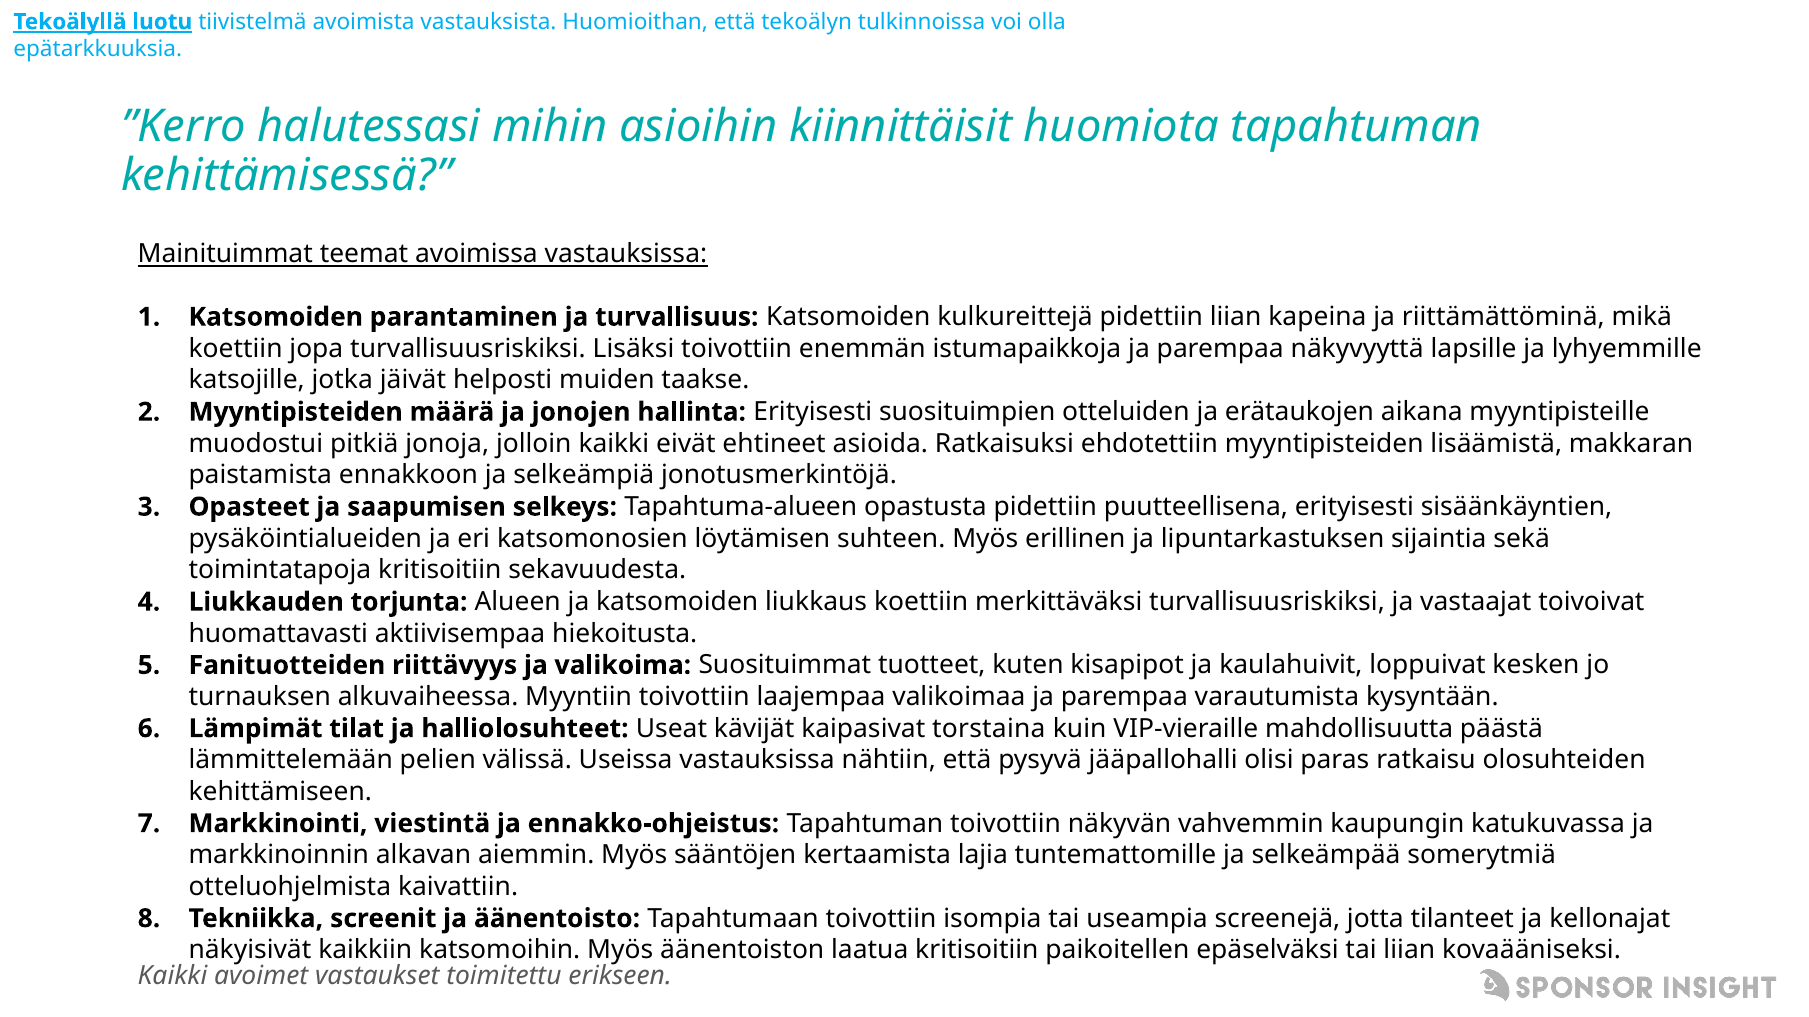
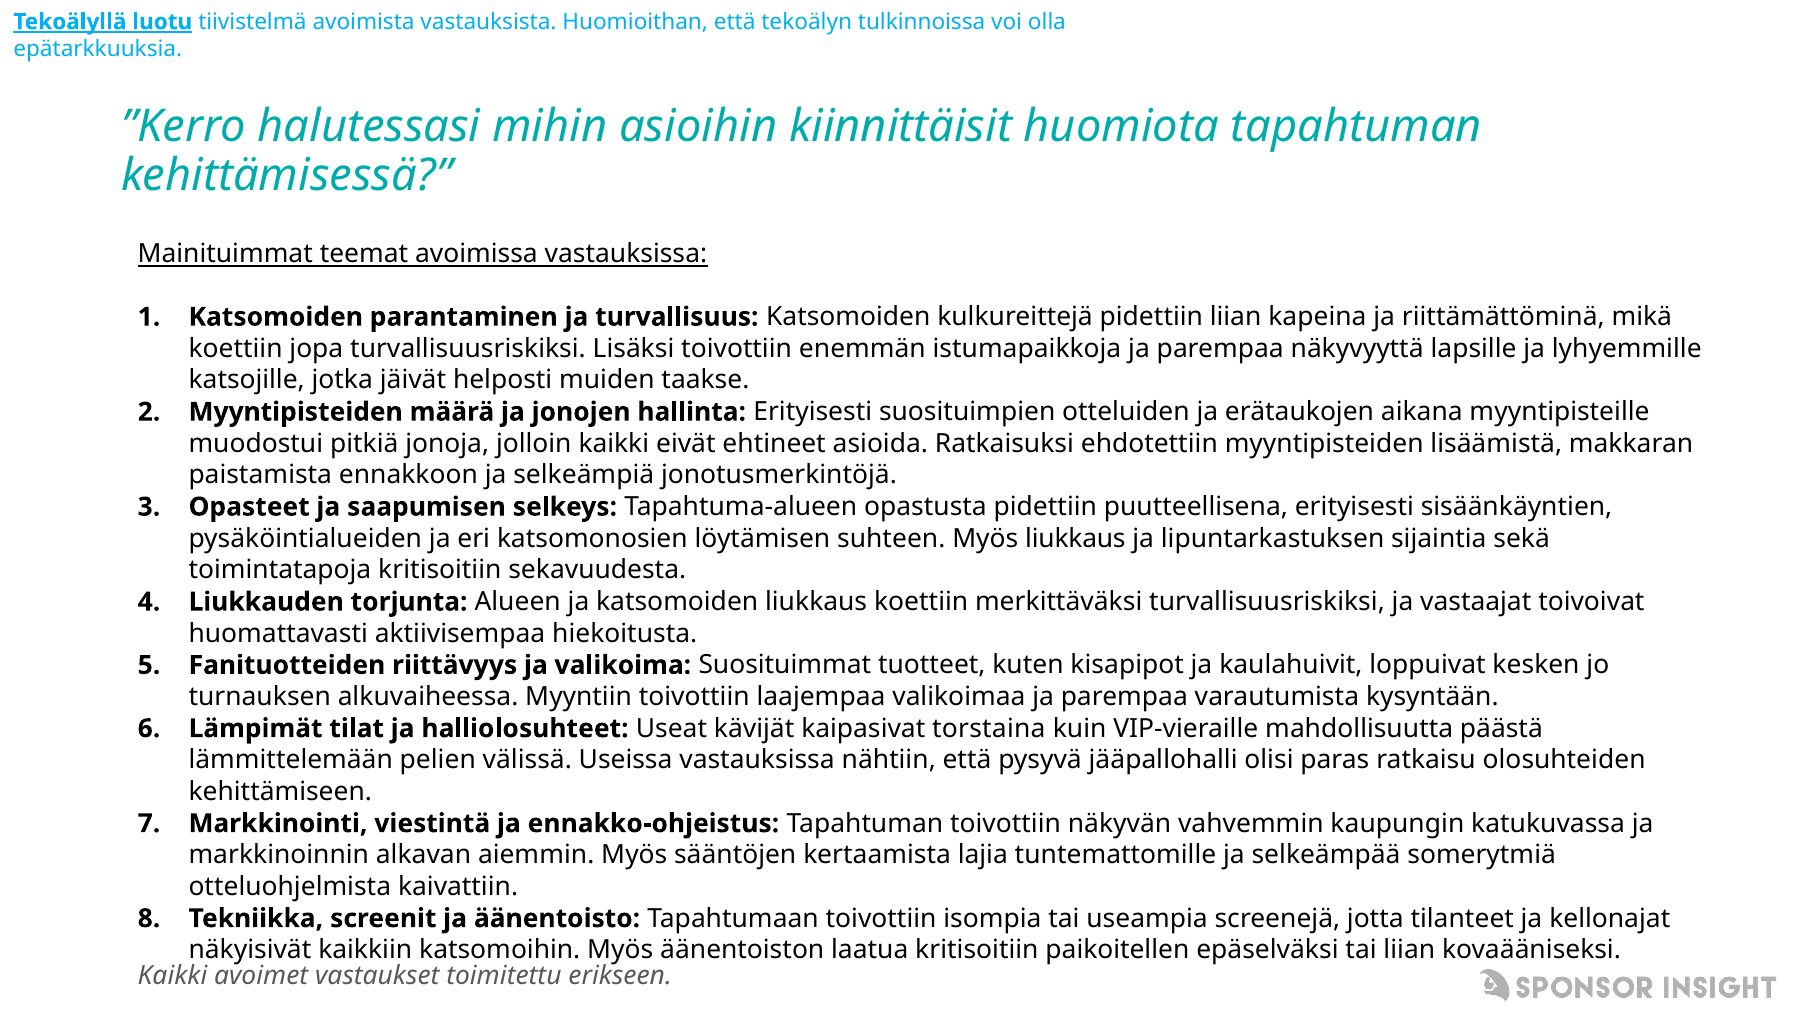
Myös erillinen: erillinen -> liukkaus (1075, 539)
